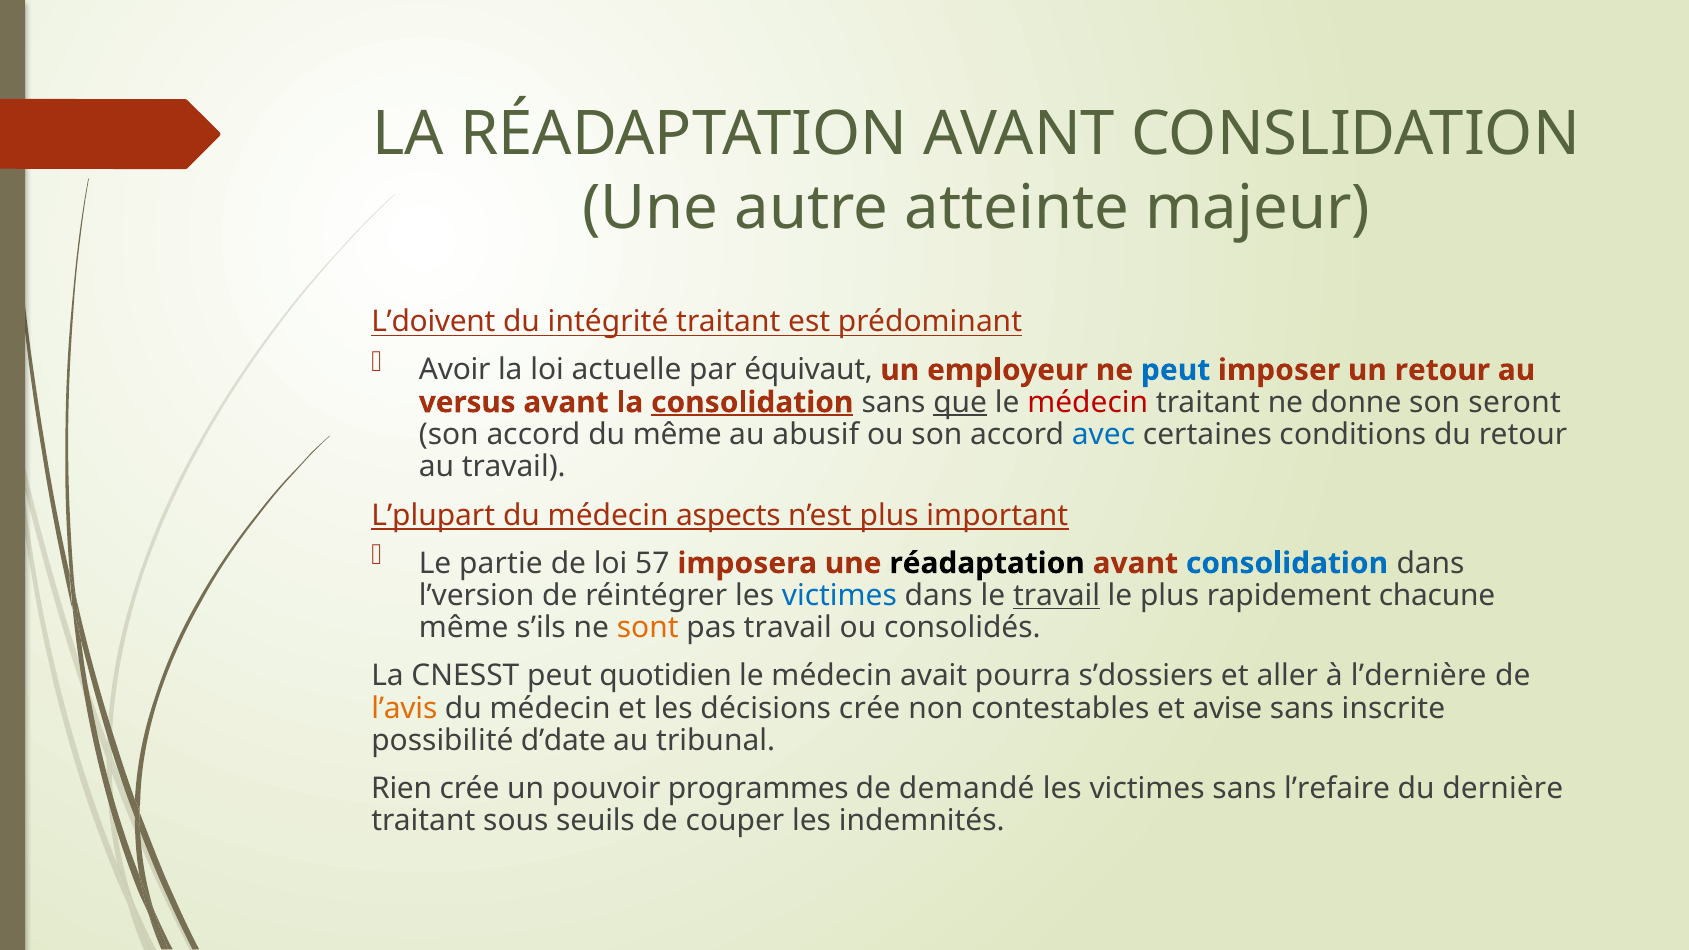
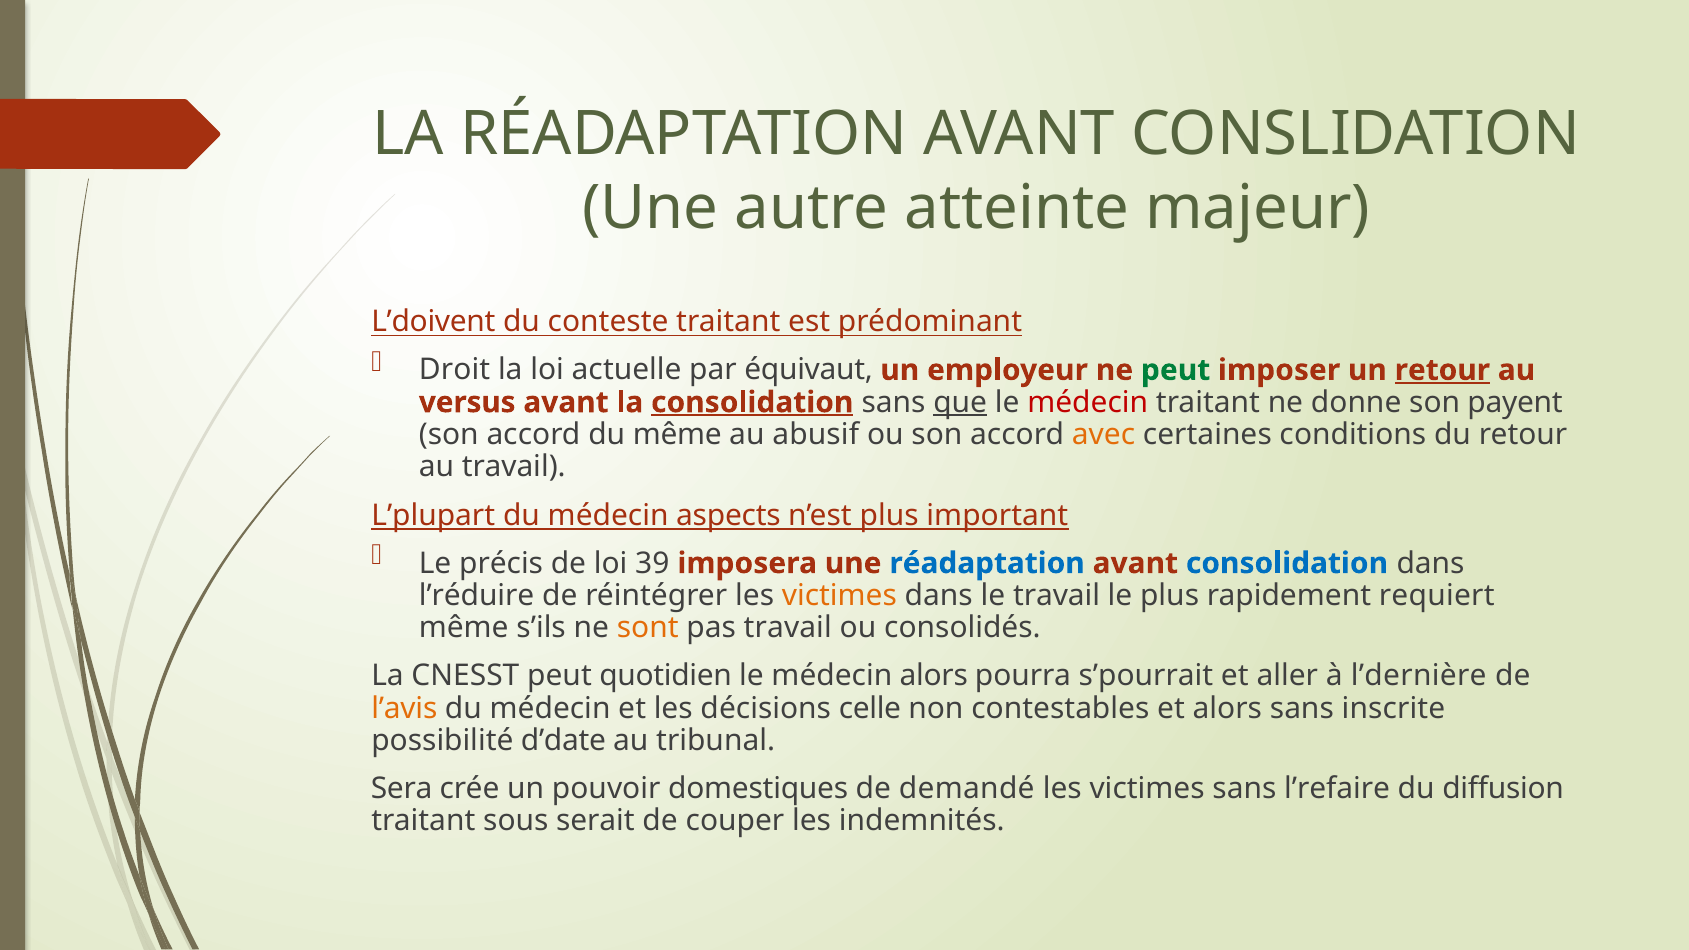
intégrité: intégrité -> conteste (608, 322)
Avoir: Avoir -> Droit (455, 370)
peut colour: blue -> green (1176, 370)
retour underline: none -> present (1442, 370)
seront: seront -> payent (1515, 402)
avec colour: blue -> orange (1103, 435)
partie: partie -> précis (501, 563)
57: 57 -> 39 (652, 563)
réadaptation colour: black -> blue (987, 563)
l’version: l’version -> l’réduire (477, 596)
victimes colour: blue -> orange (839, 596)
travail underline: present -> none (1057, 596)
chacune: chacune -> requiert (1437, 596)
médecin avait: avait -> alors (934, 676)
s’dossiers: s’dossiers -> s’pourrait (1146, 676)
décisions crée: crée -> celle (870, 708)
et avise: avise -> alors (1227, 708)
Rien: Rien -> Sera (402, 789)
programmes: programmes -> domestiques (758, 789)
dernière: dernière -> diffusion (1503, 789)
seuils: seuils -> serait (595, 821)
